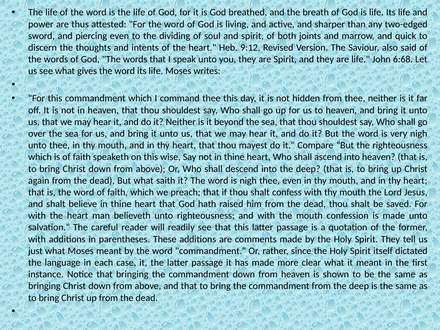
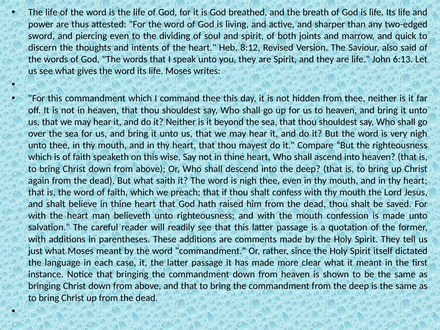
9:12: 9:12 -> 8:12 (250, 48)
6:68: 6:68 -> 6:13 (403, 59)
